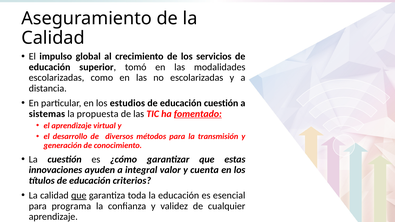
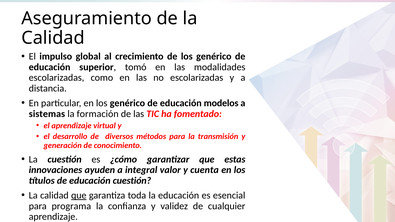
de los servicios: servicios -> genérico (214, 56)
en los estudios: estudios -> genérico (127, 103)
educación cuestión: cuestión -> modelos (221, 103)
propuesta: propuesta -> formación (98, 114)
fomentado underline: present -> none (198, 114)
educación criterios: criterios -> cuestión (132, 181)
